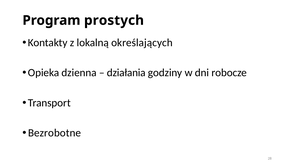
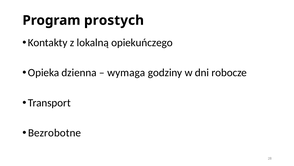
określających: określających -> opiekuńczego (142, 42)
działania: działania -> wymaga (126, 72)
